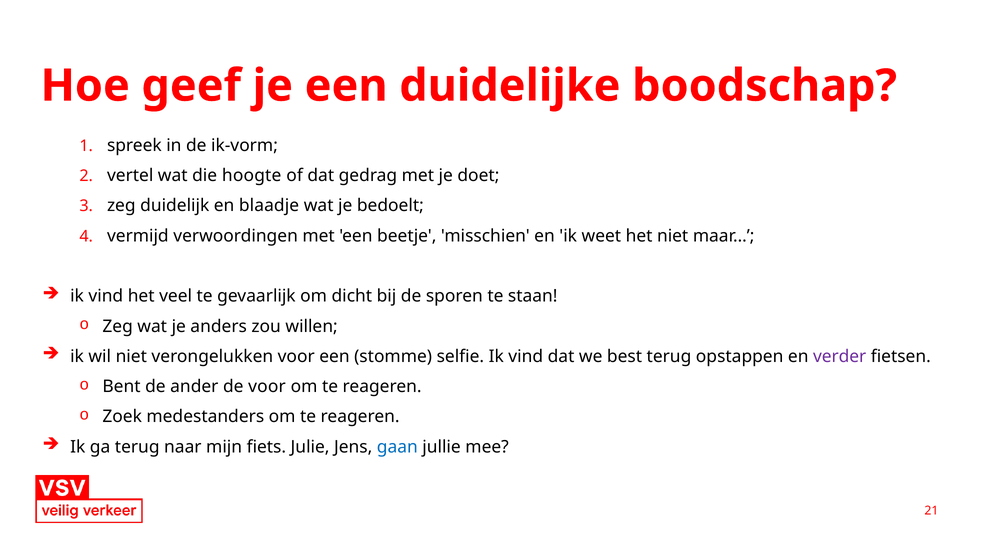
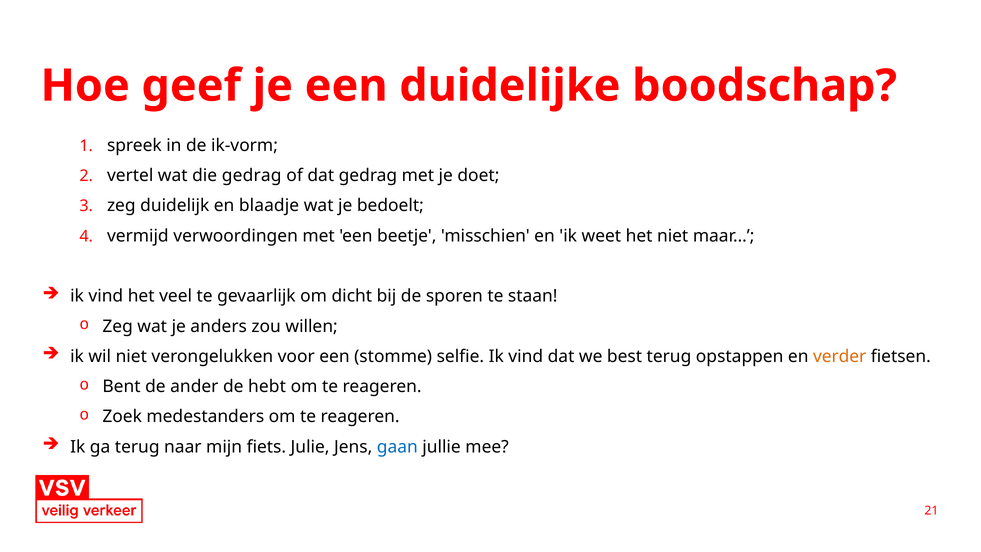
die hoogte: hoogte -> gedrag (252, 176)
verder colour: purple -> orange (840, 356)
de voor: voor -> hebt (267, 386)
